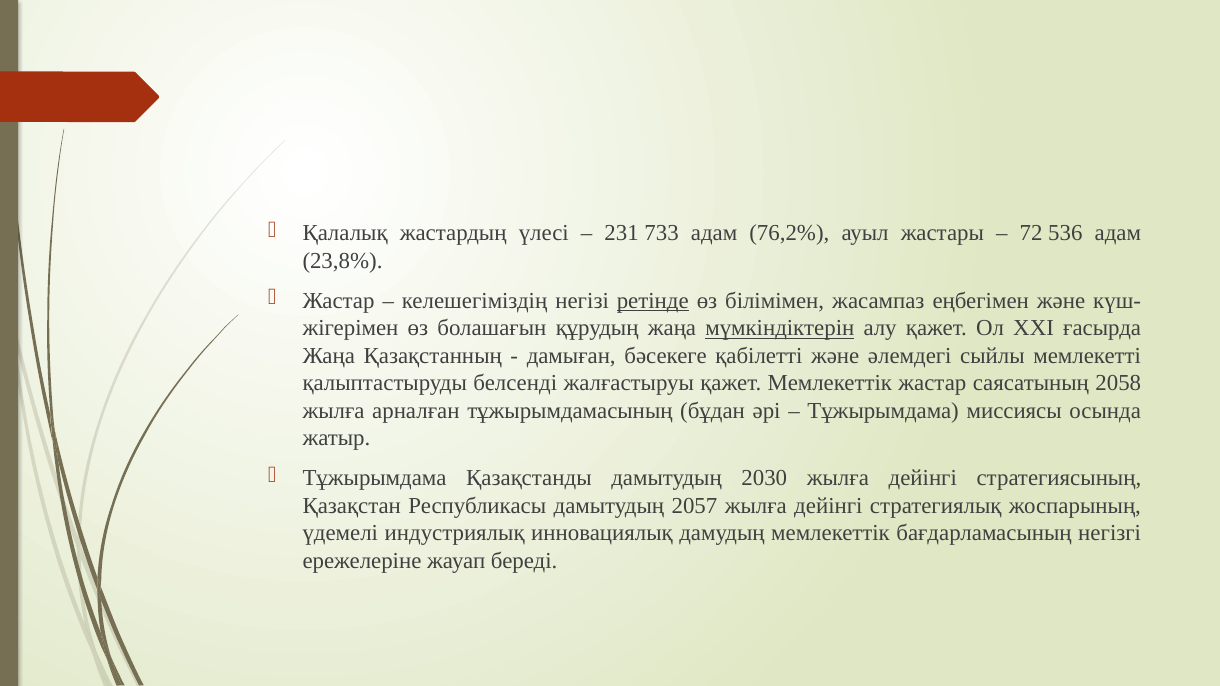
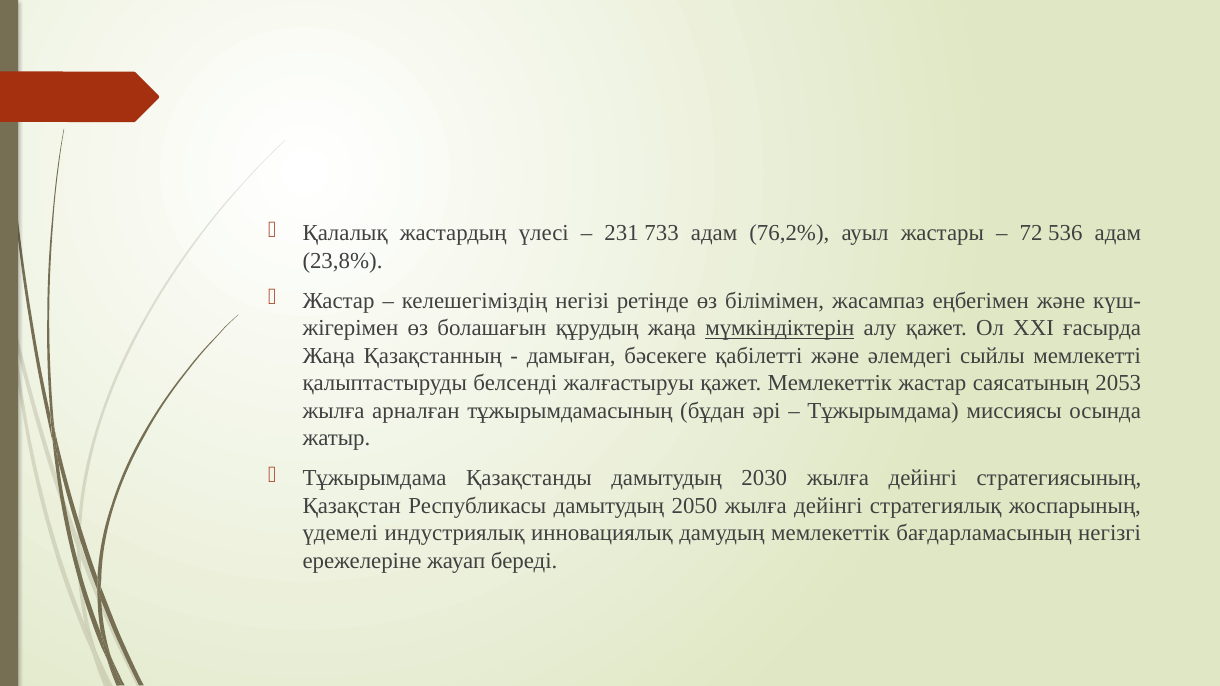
ретінде underline: present -> none (653, 301)
2058: 2058 -> 2053 (1118, 383)
2057: 2057 -> 2050 (694, 506)
